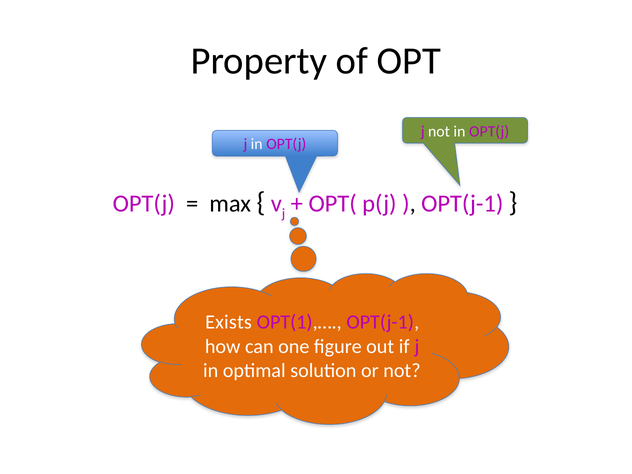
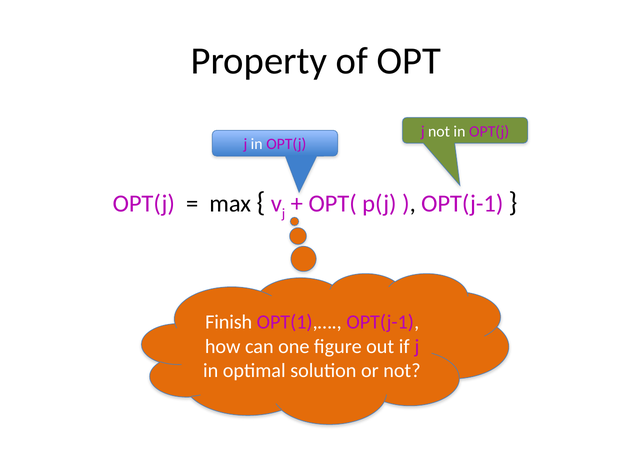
Exists: Exists -> Finish (229, 322)
